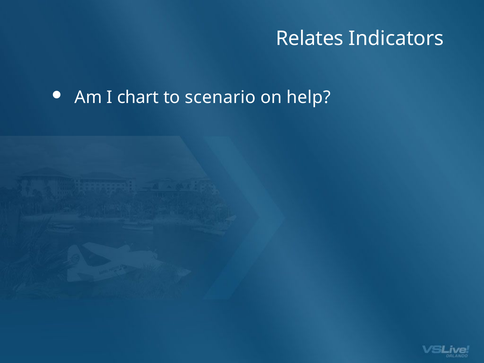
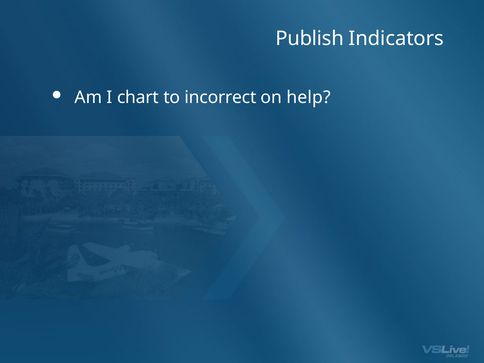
Relates: Relates -> Publish (310, 38)
scenario: scenario -> incorrect (221, 97)
